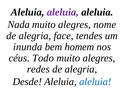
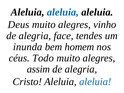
aleluia colour: purple -> blue (63, 12)
Nada: Nada -> Deus (19, 25)
nome: nome -> vinho (105, 25)
redes: redes -> assim (38, 69)
Desde: Desde -> Cristo (27, 82)
